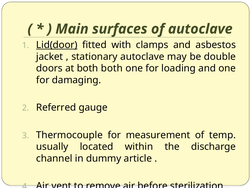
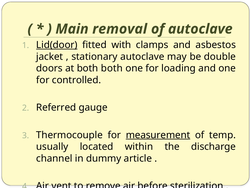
surfaces: surfaces -> removal (120, 29)
damaging: damaging -> controlled (77, 80)
measurement underline: none -> present (158, 135)
